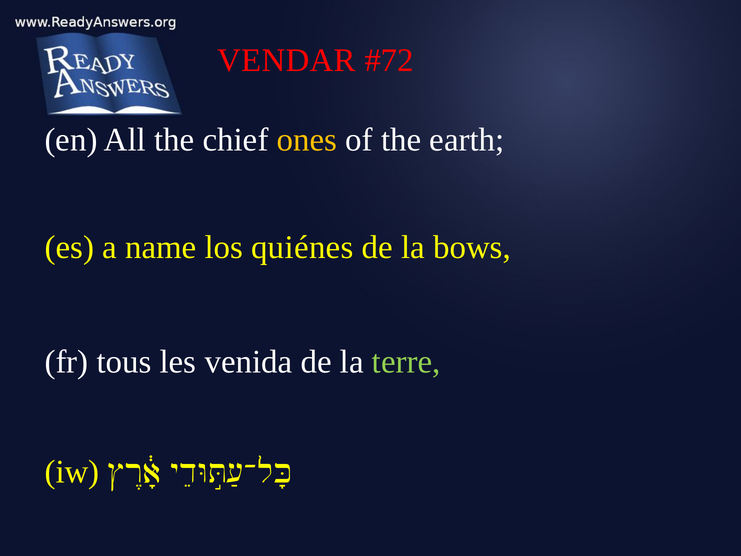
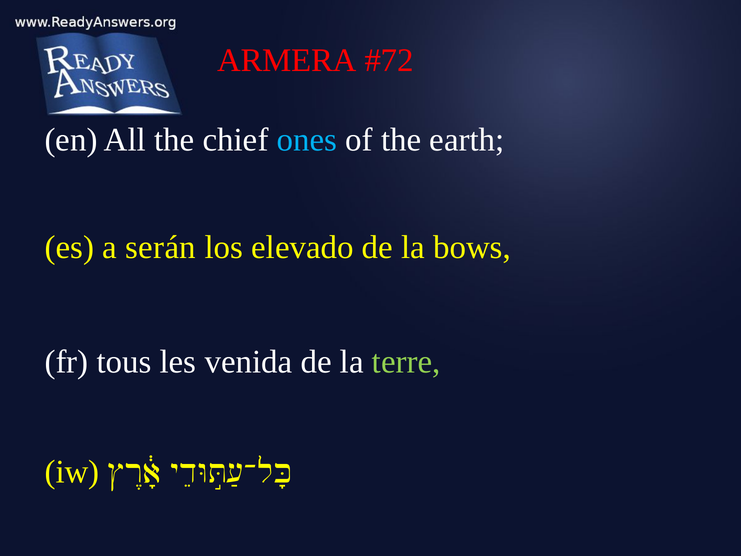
VENDAR: VENDAR -> ARMERA (287, 60)
ones colour: yellow -> light blue (307, 140)
name: name -> serán (161, 247)
quiénes: quiénes -> elevado (302, 247)
